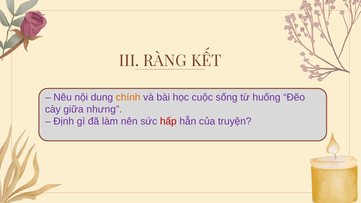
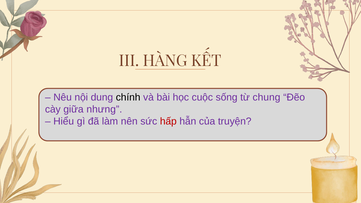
RÀNG: RÀNG -> HÀNG (165, 61)
chính colour: orange -> black (128, 97)
huống: huống -> chung (266, 97)
Định: Định -> Hiểu (64, 121)
